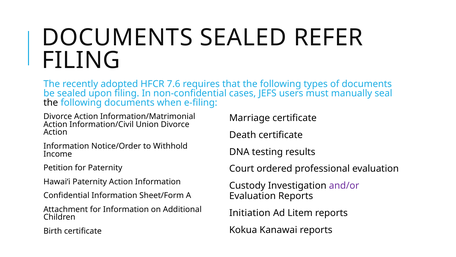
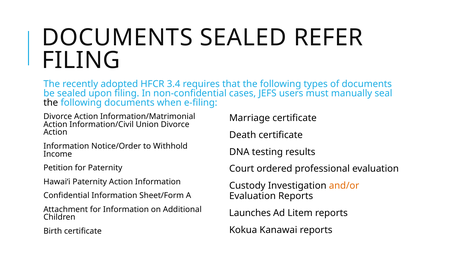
7.6: 7.6 -> 3.4 (174, 84)
and/or colour: purple -> orange (344, 185)
Initiation: Initiation -> Launches (250, 213)
